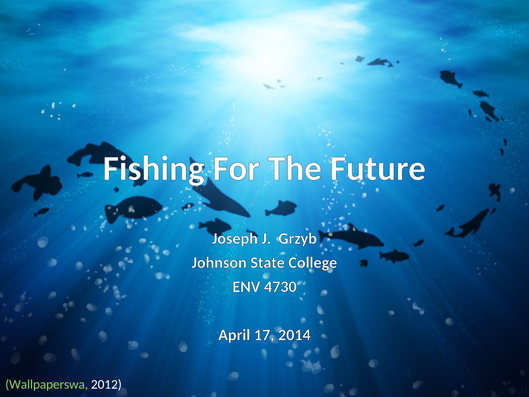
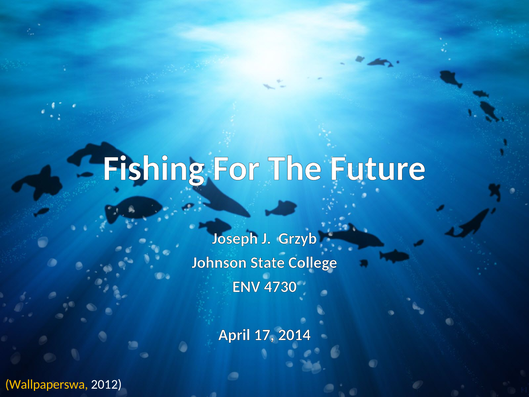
Wallpaperswa colour: light green -> yellow (47, 384)
